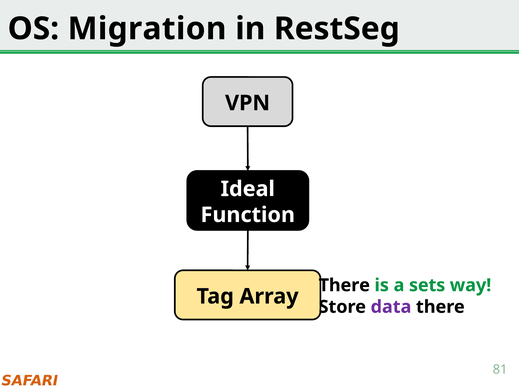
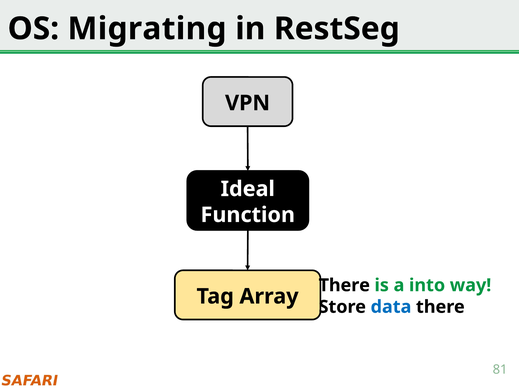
Migration: Migration -> Migrating (147, 29)
sets: sets -> into (427, 285)
data colour: purple -> blue (391, 307)
